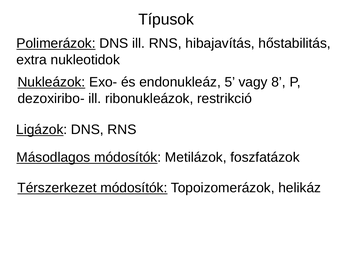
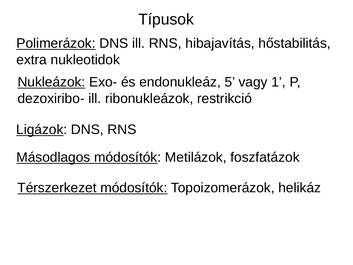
8: 8 -> 1 (279, 82)
